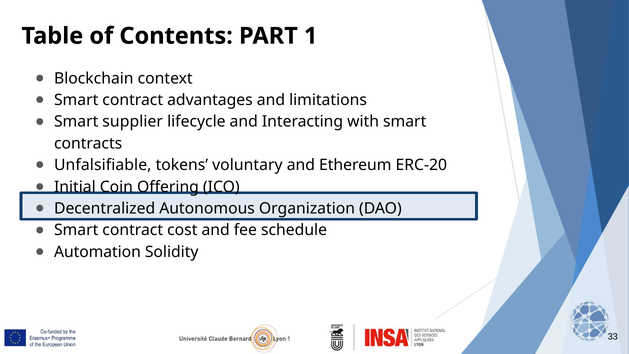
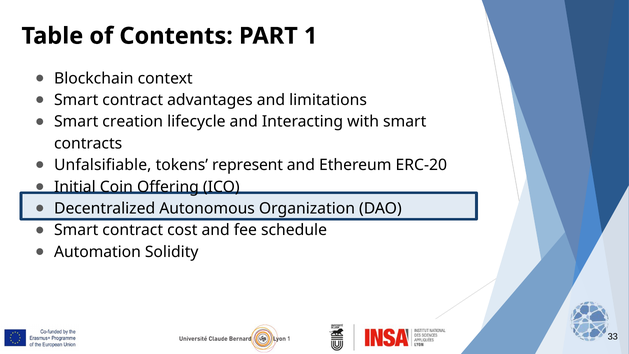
supplier: supplier -> creation (133, 122)
voluntary: voluntary -> represent (247, 165)
